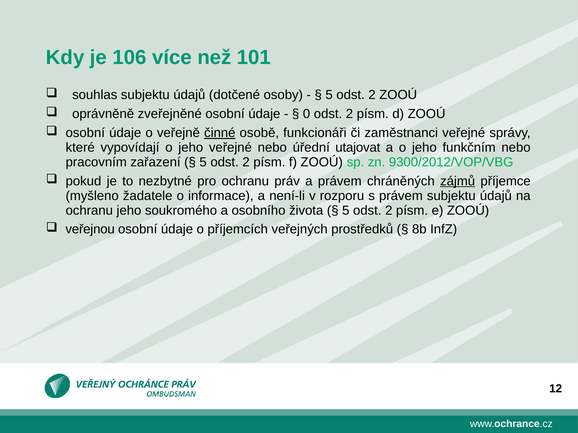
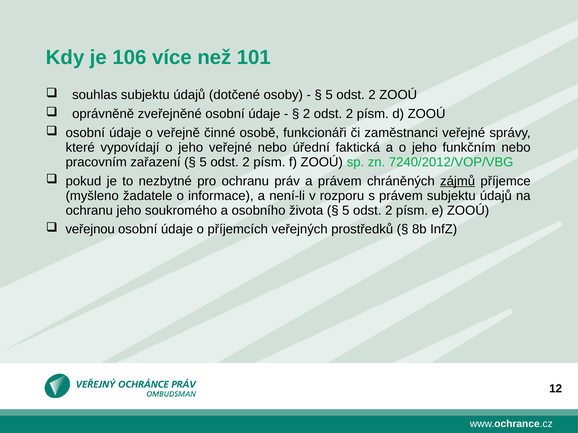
0: 0 -> 2 (307, 114)
činné underline: present -> none (220, 133)
utajovat: utajovat -> faktická (358, 148)
9300/2012/VOP/VBG: 9300/2012/VOP/VBG -> 7240/2012/VOP/VBG (451, 162)
